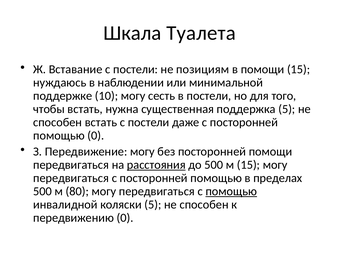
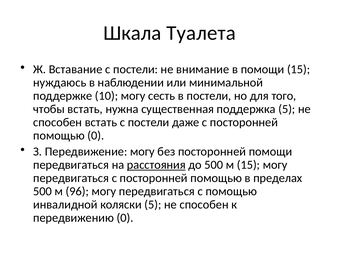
позициям: позициям -> внимание (203, 69)
80: 80 -> 96 (77, 191)
помощью underline: present -> none (231, 191)
